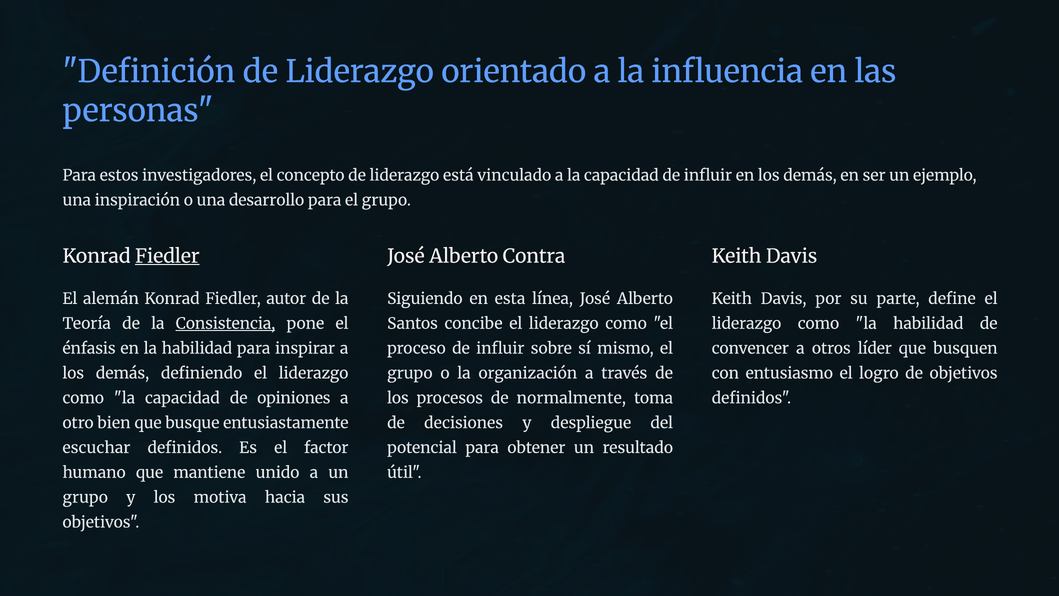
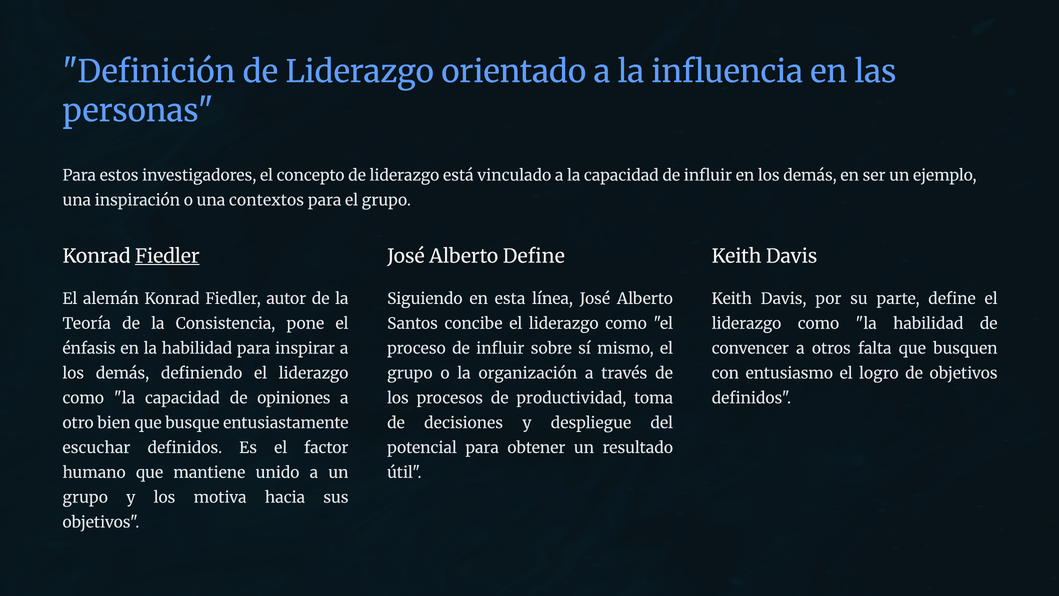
desarrollo: desarrollo -> contextos (266, 200)
Alberto Contra: Contra -> Define (534, 256)
Consistencia underline: present -> none (225, 323)
líder: líder -> falta (875, 348)
normalmente: normalmente -> productividad (571, 398)
